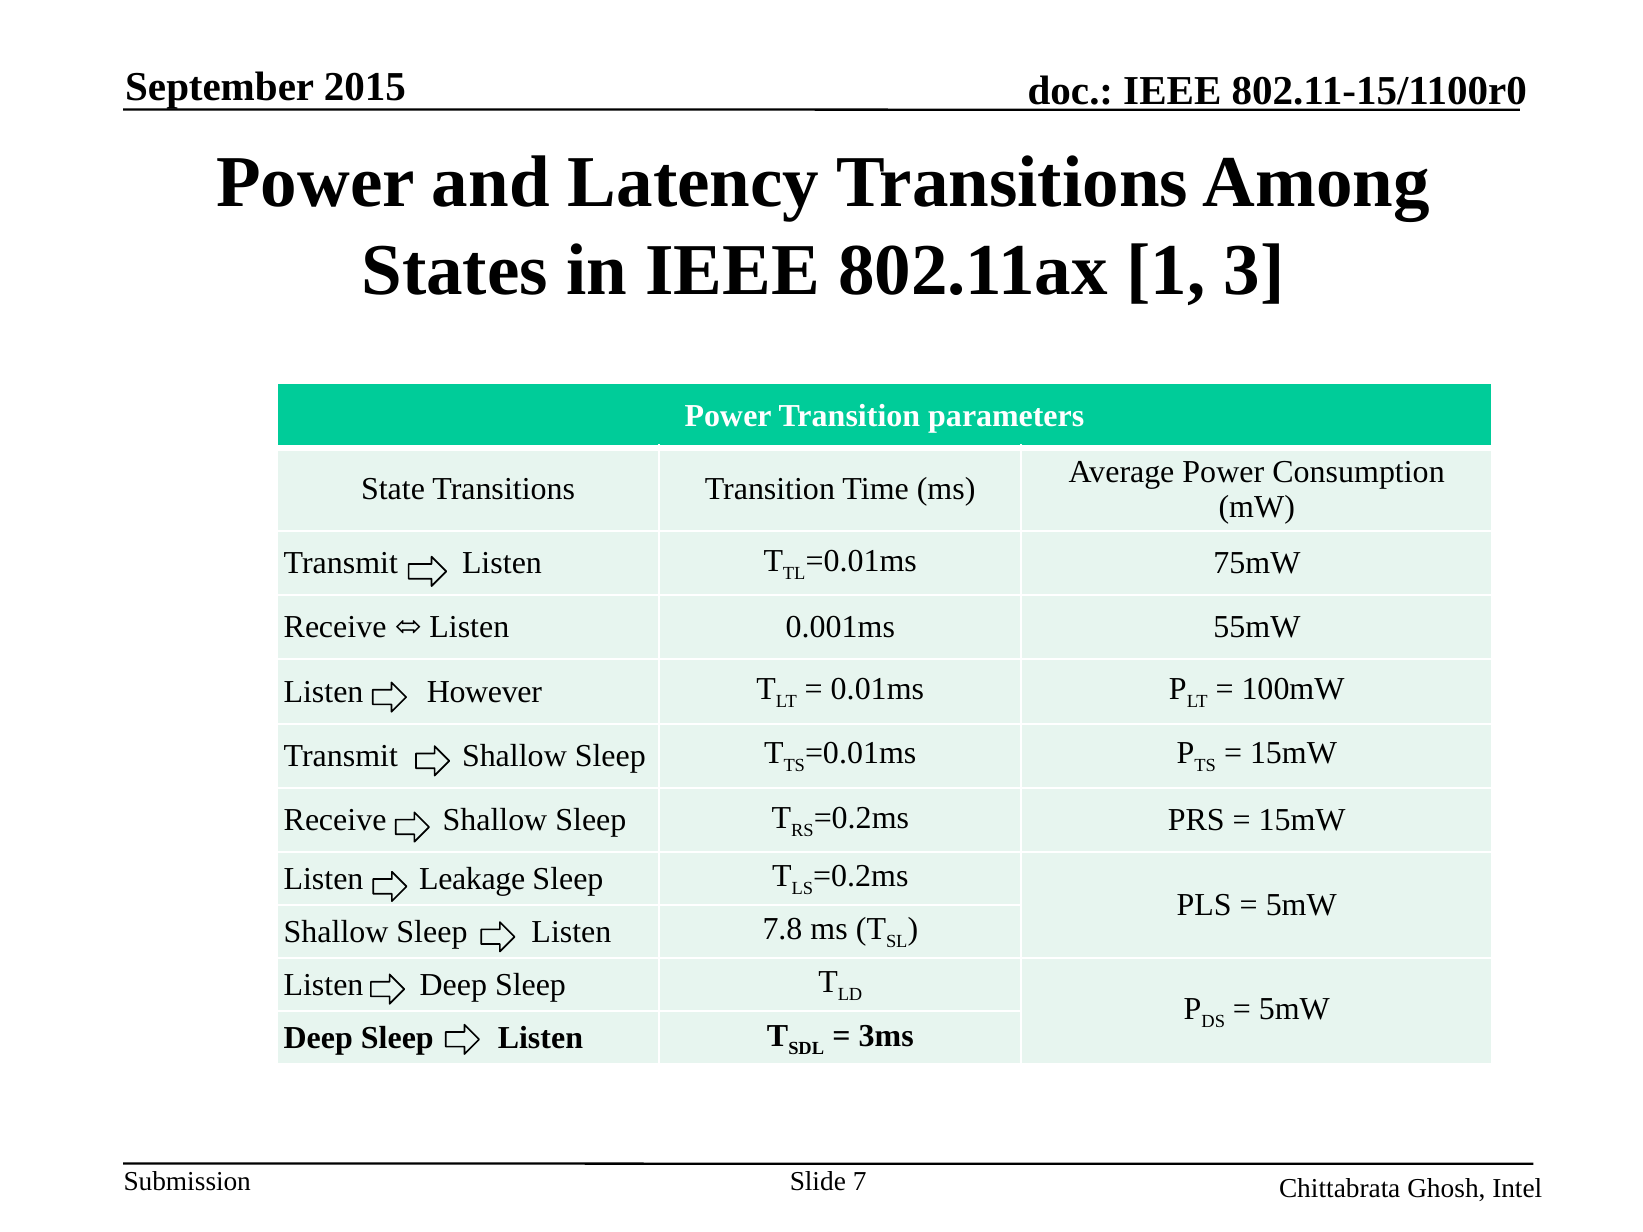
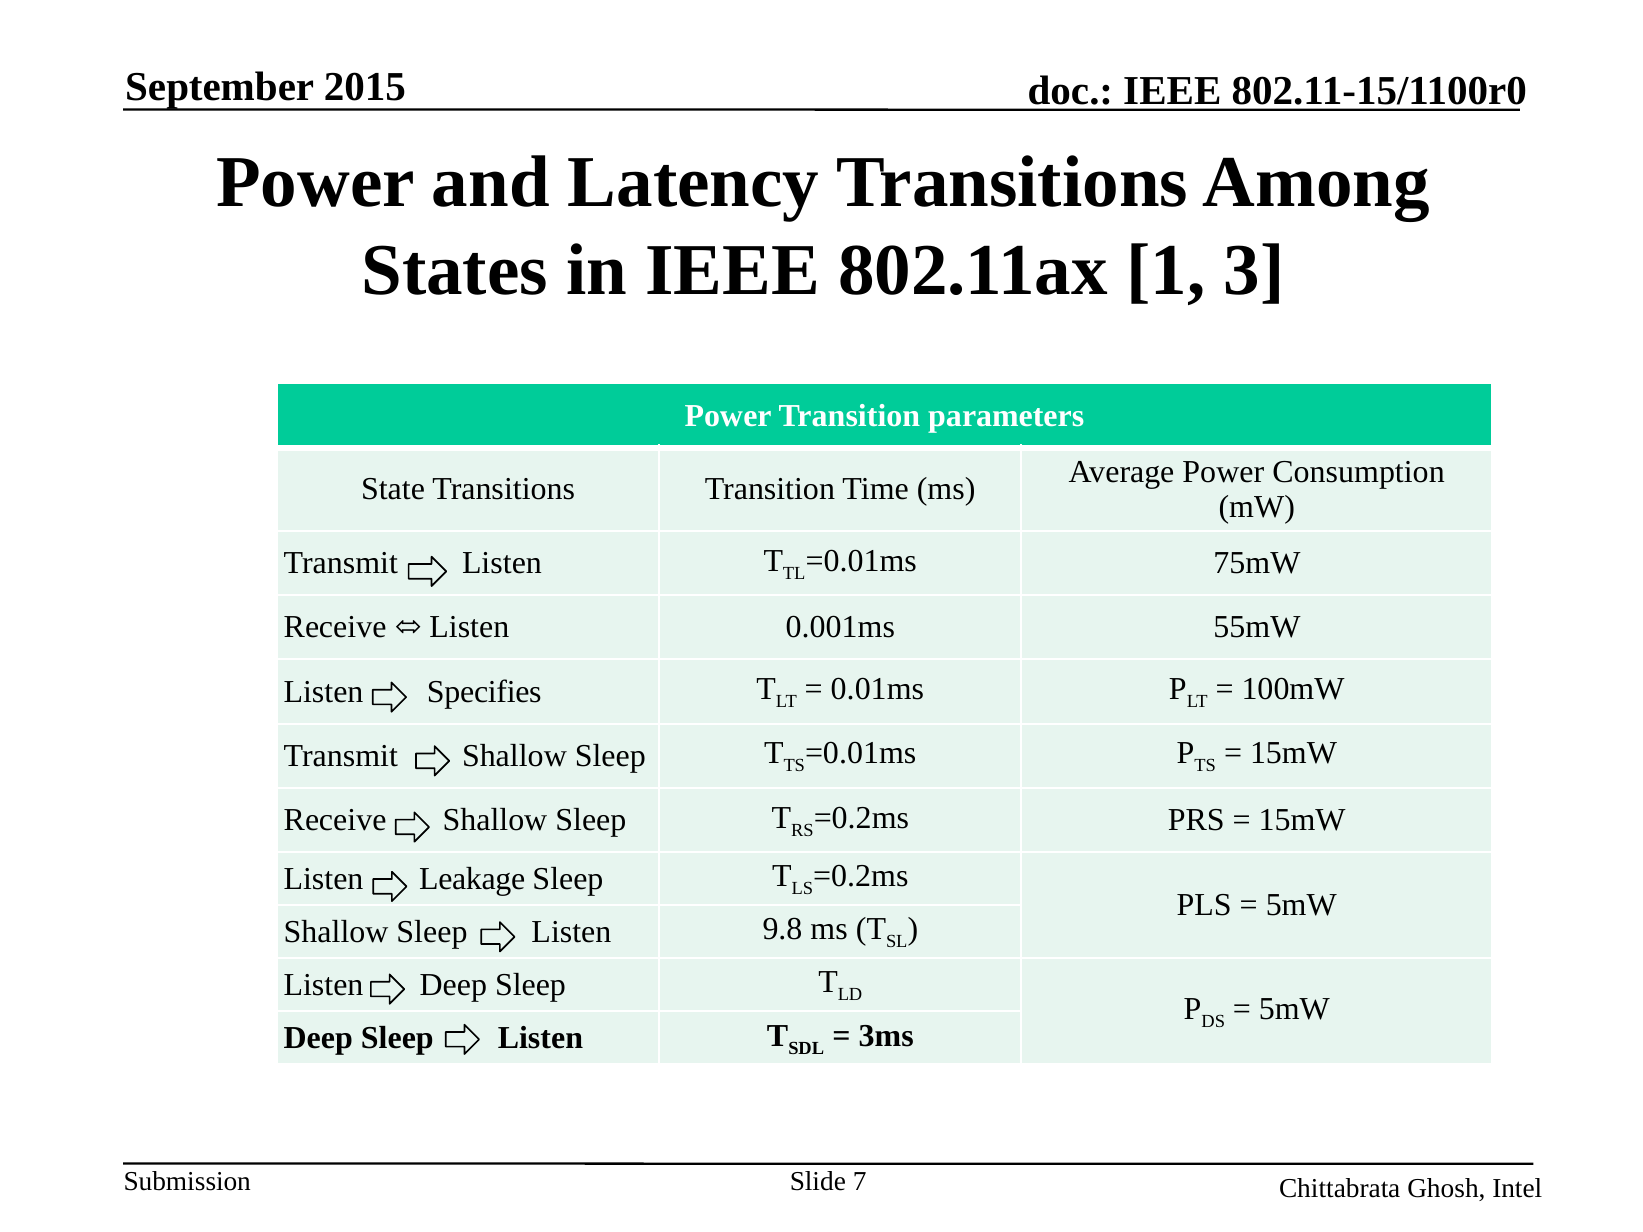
However: However -> Specifies (484, 692)
7.8: 7.8 -> 9.8 (782, 930)
